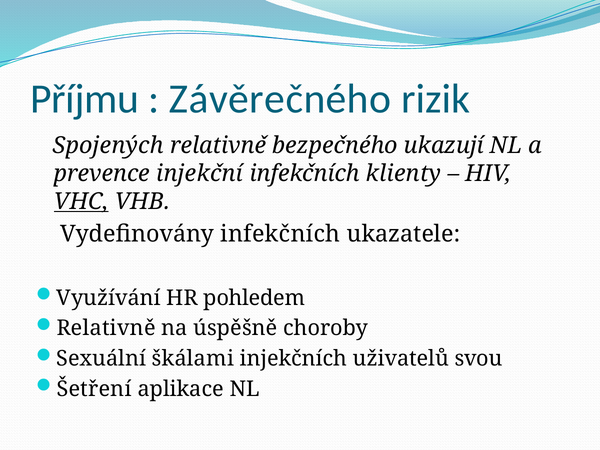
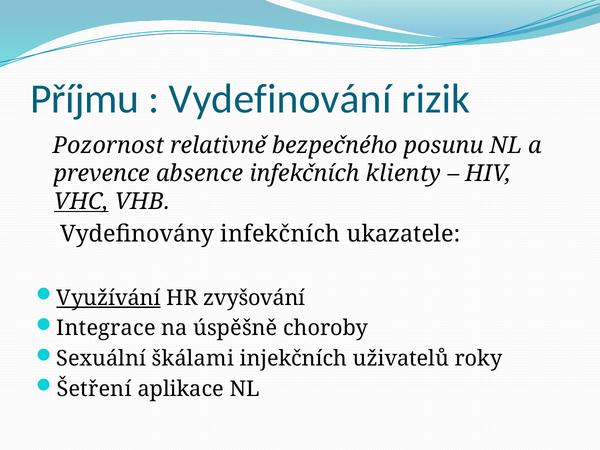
Závěrečného: Závěrečného -> Vydefinování (280, 99)
Spojených: Spojených -> Pozornost (108, 146)
ukazují: ukazují -> posunu (444, 146)
injekční: injekční -> absence (200, 173)
Využívání underline: none -> present (109, 298)
pohledem: pohledem -> zvyšování (254, 298)
Relativně: Relativně -> Integrace (106, 328)
svou: svou -> roky (478, 359)
